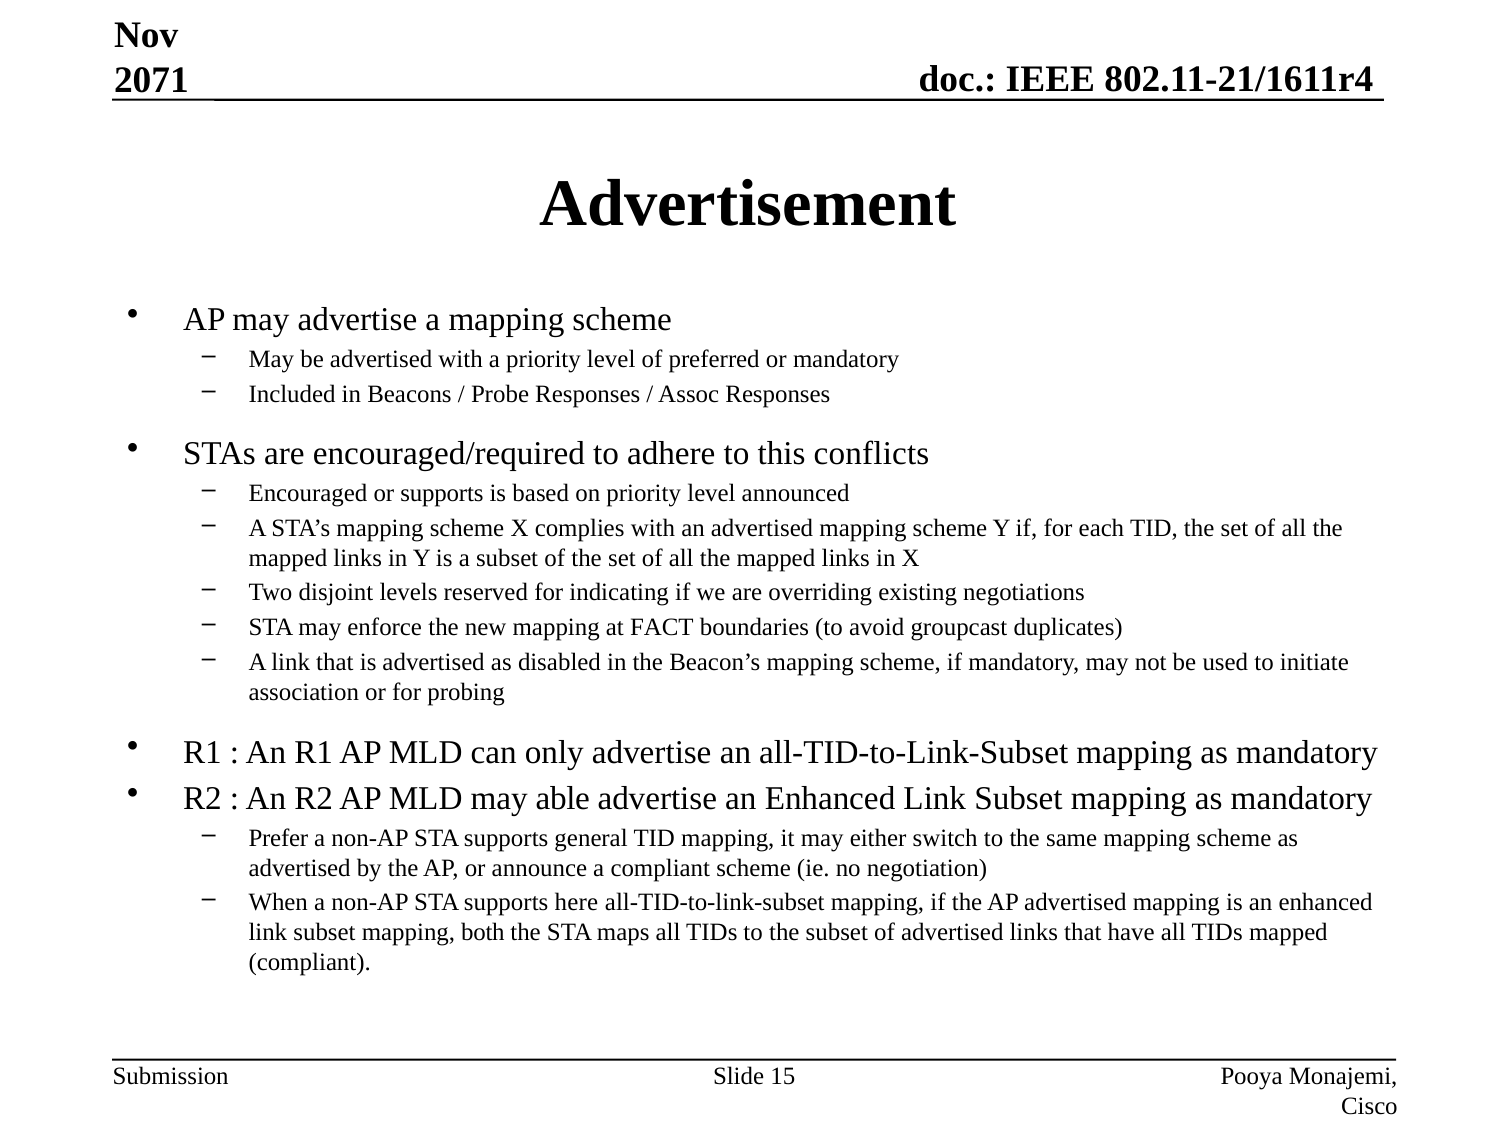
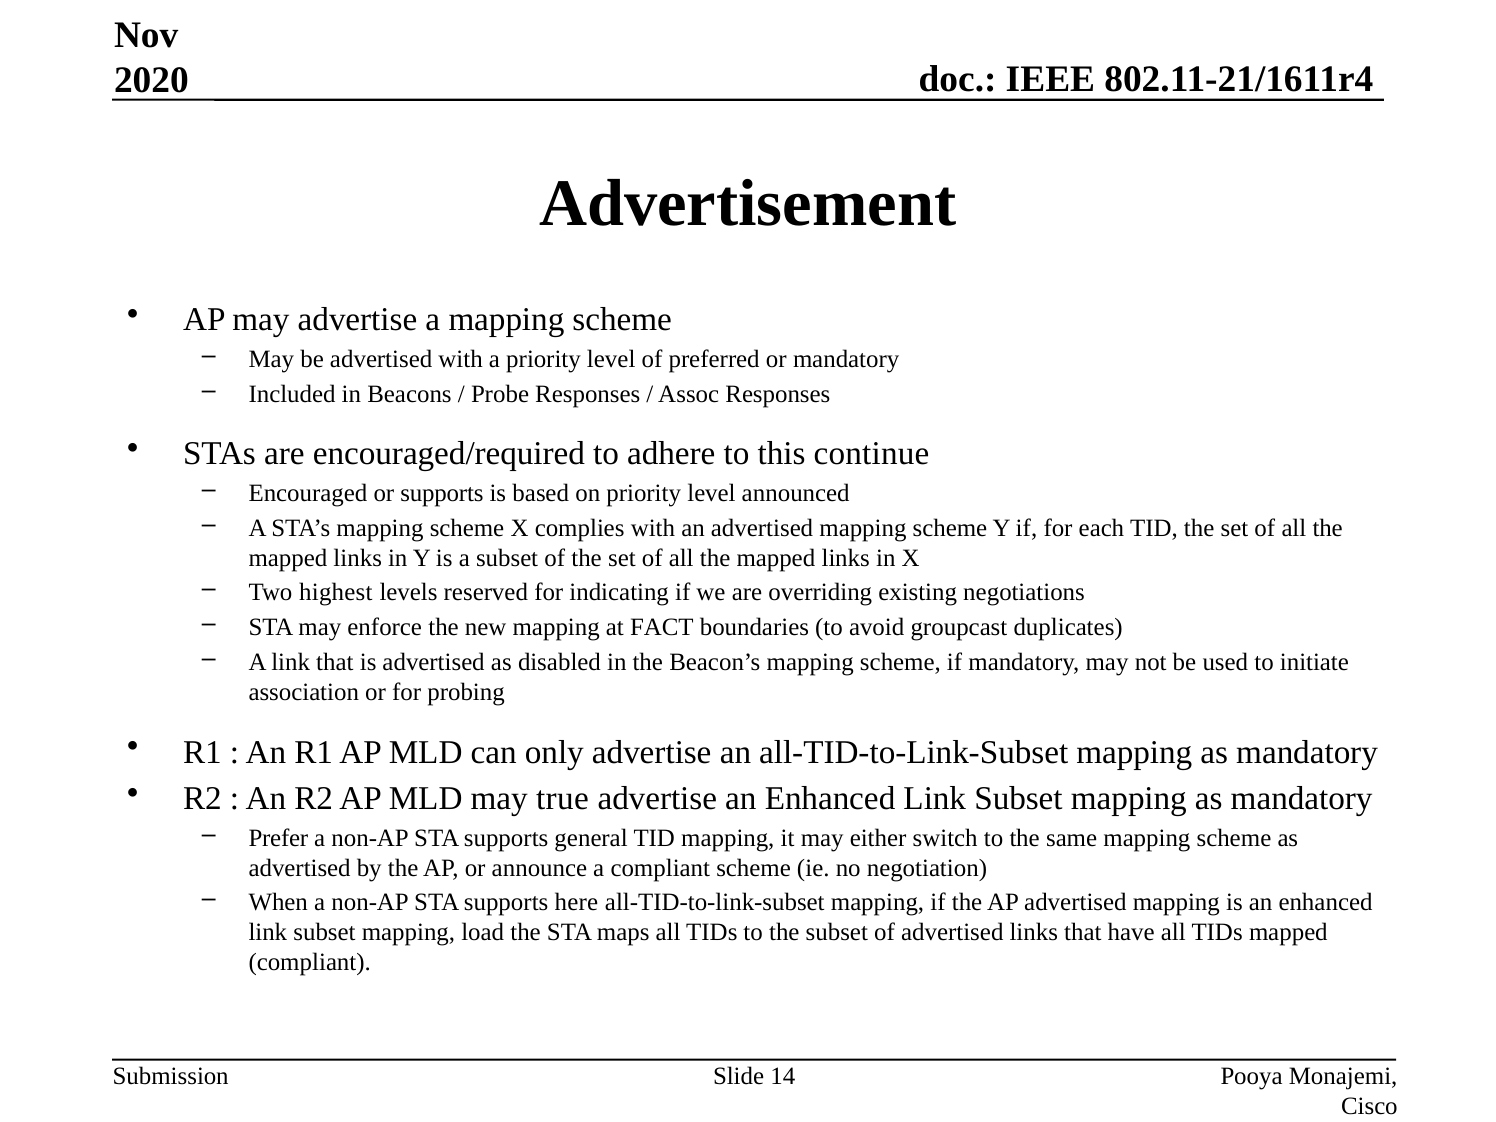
2071: 2071 -> 2020 (151, 80)
conflicts: conflicts -> continue (872, 454)
disjoint: disjoint -> highest (336, 593)
able: able -> true (562, 799)
both: both -> load (483, 933)
15: 15 -> 14 (783, 1076)
